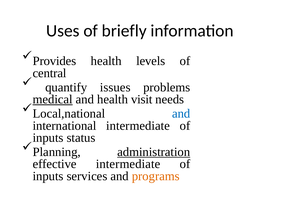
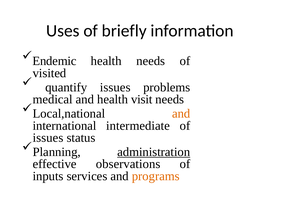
Provides: Provides -> Endemic (54, 61)
health levels: levels -> needs (151, 61)
central: central -> visited (49, 73)
medical underline: present -> none (53, 99)
and colour: blue -> orange (181, 114)
inputs: inputs -> issues (48, 138)
effective intermediate: intermediate -> observations (128, 164)
